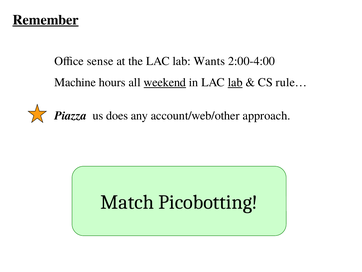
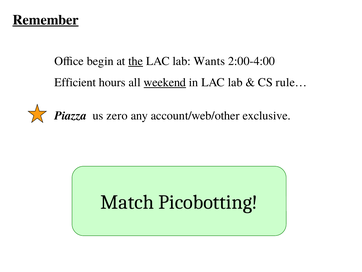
sense: sense -> begin (100, 61)
the underline: none -> present (136, 61)
Machine: Machine -> Efficient (75, 82)
lab underline: present -> none (235, 82)
does: does -> zero (117, 115)
approach: approach -> exclusive (267, 115)
